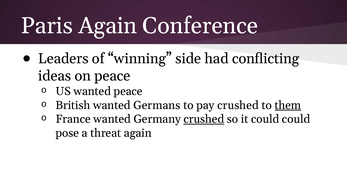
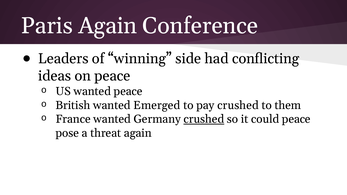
Germans: Germans -> Emerged (157, 105)
them underline: present -> none (288, 105)
could could: could -> peace (296, 119)
